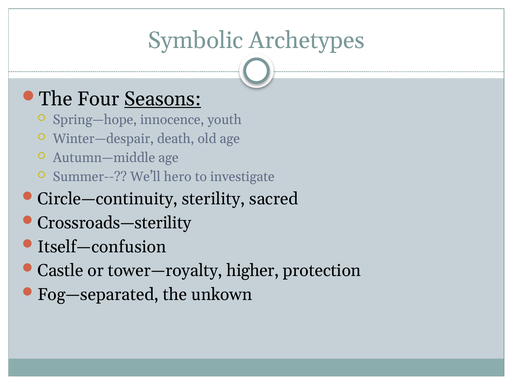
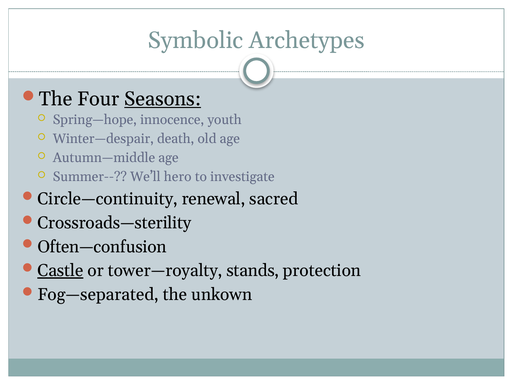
sterility: sterility -> renewal (214, 199)
Itself—confusion: Itself—confusion -> Often—confusion (102, 247)
Castle underline: none -> present (60, 270)
higher: higher -> stands (253, 270)
